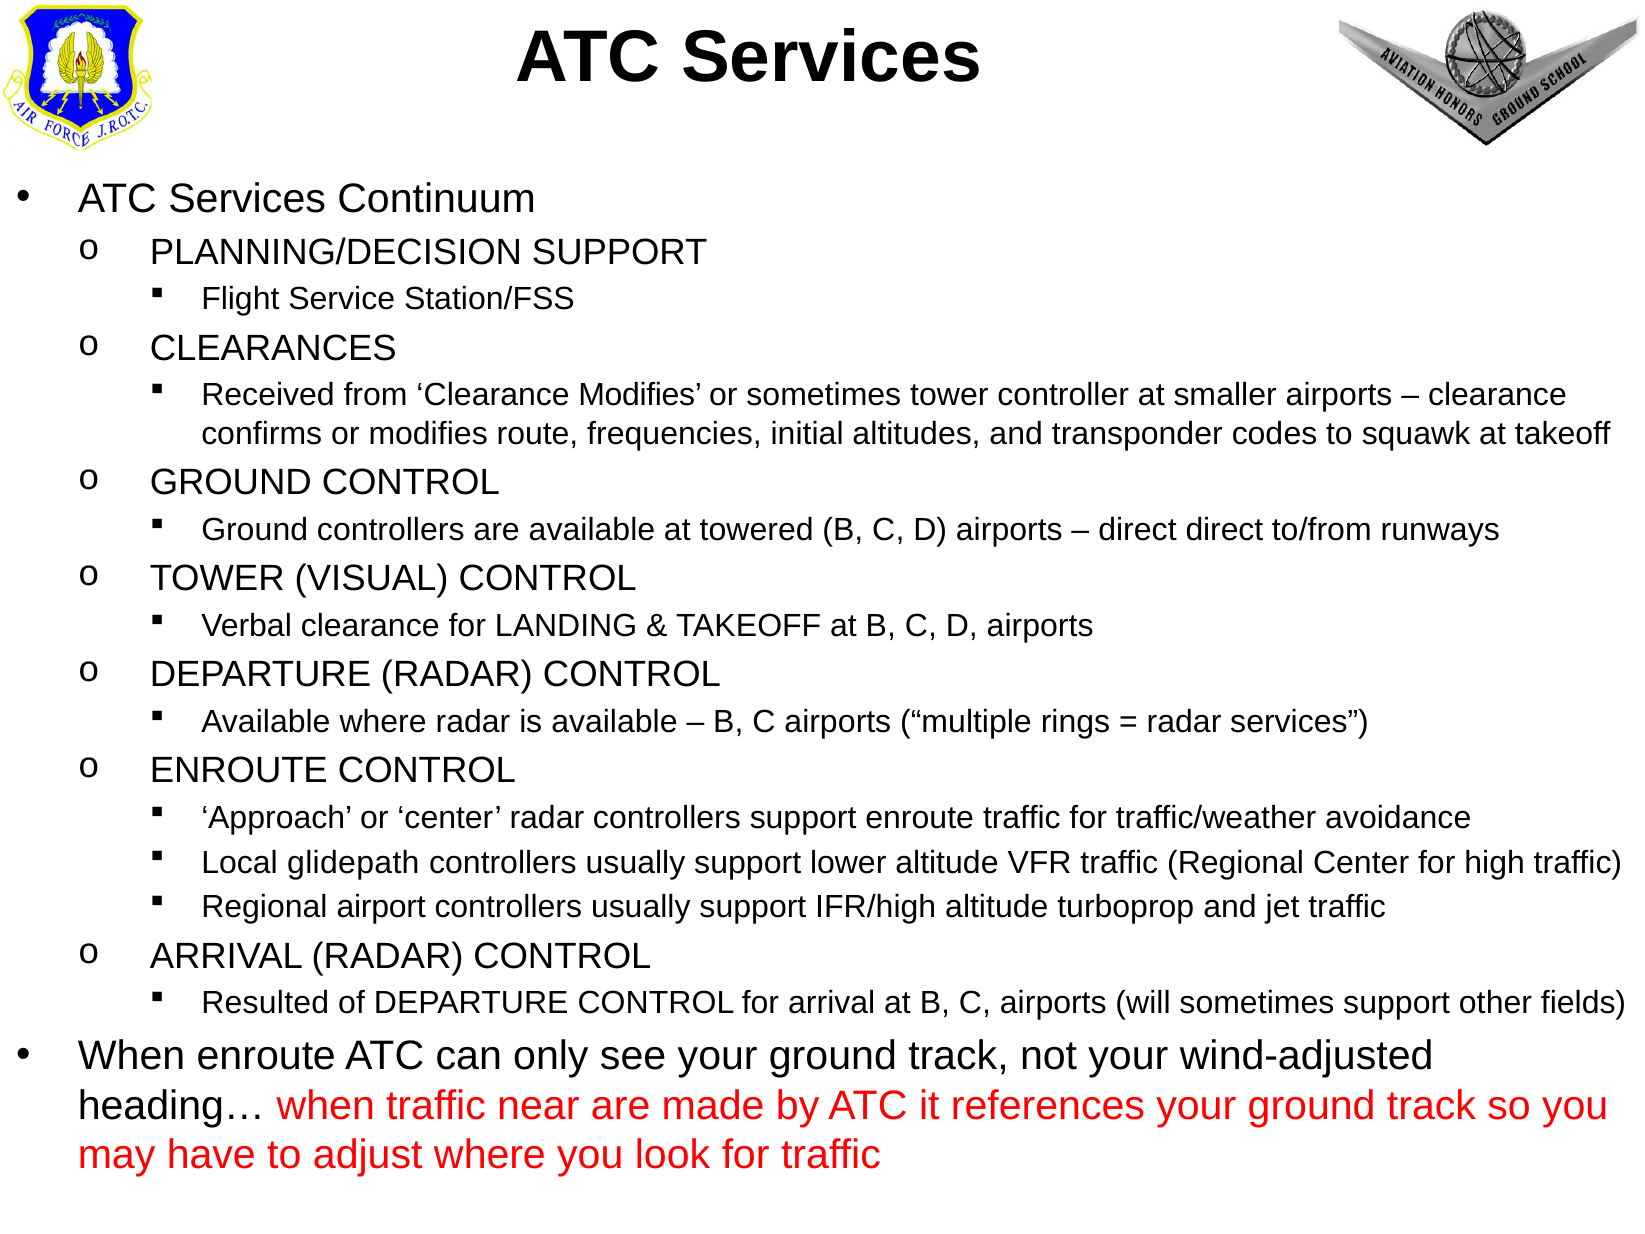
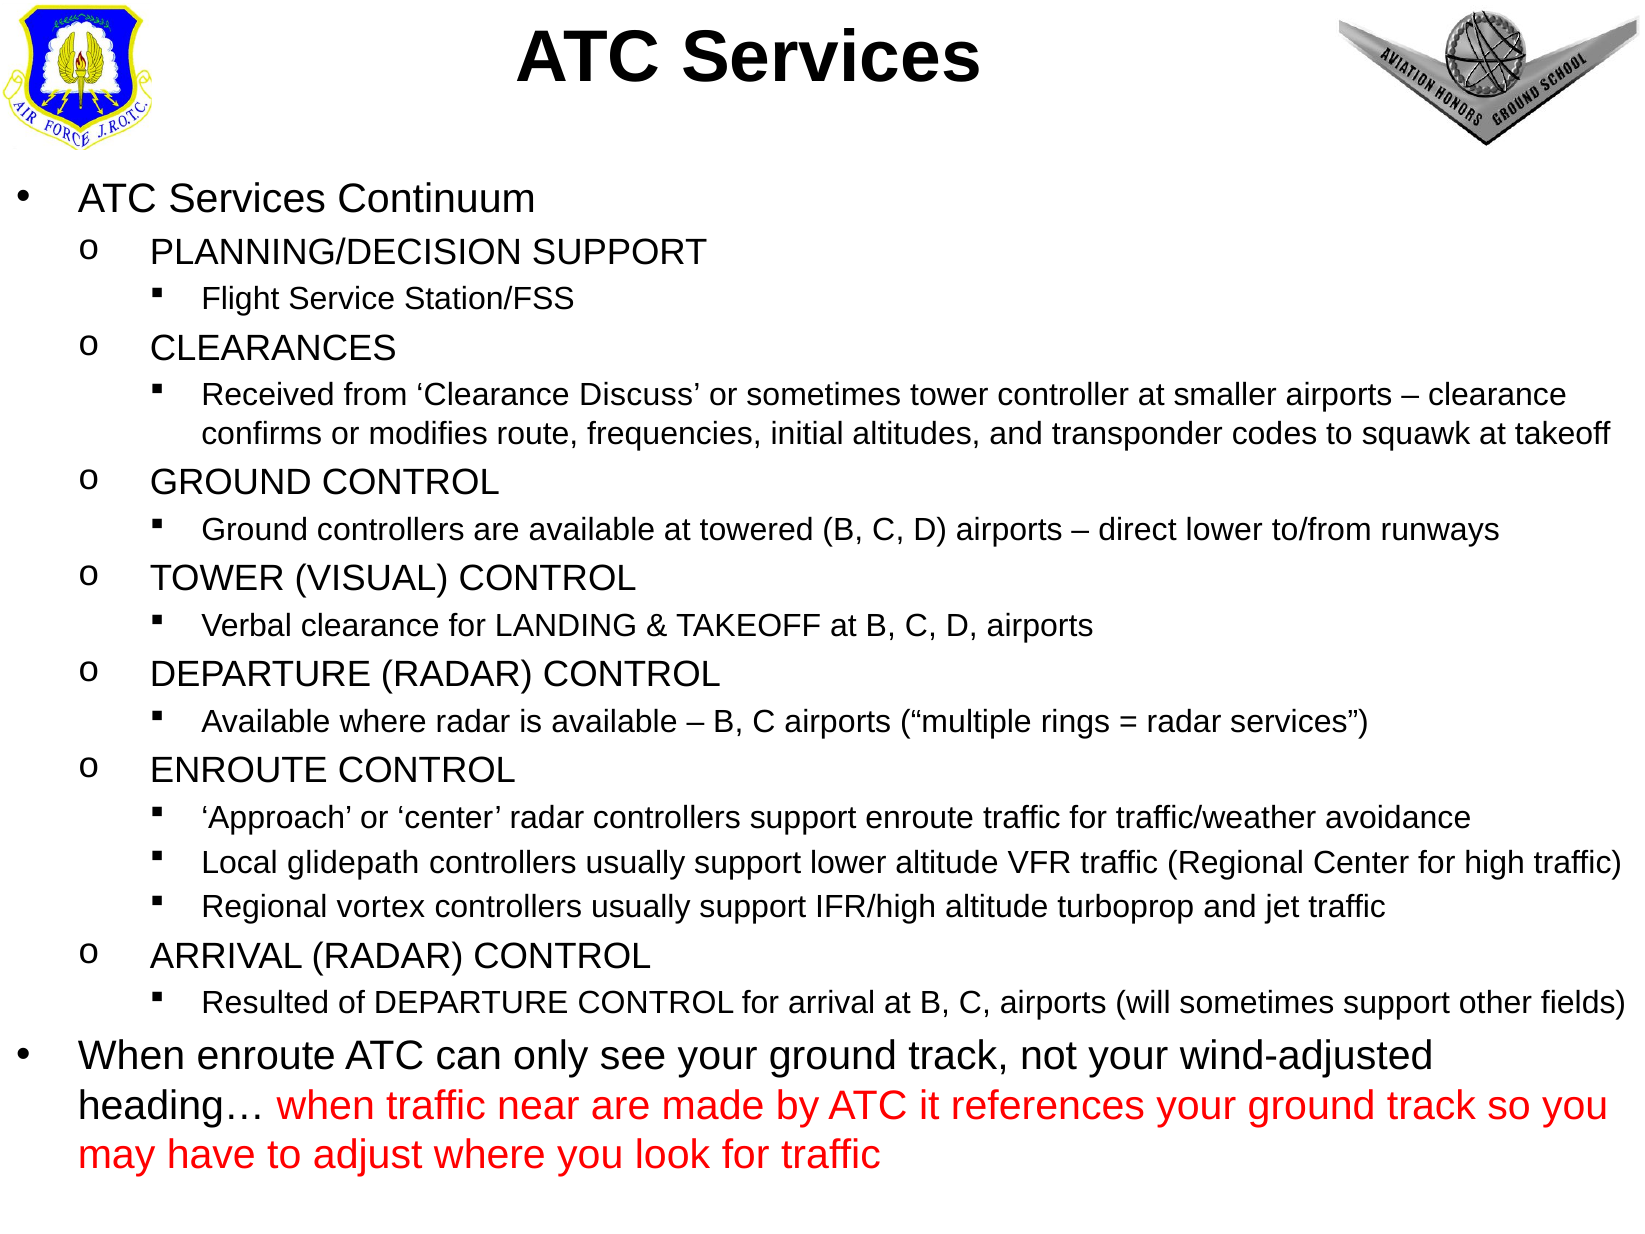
Clearance Modifies: Modifies -> Discuss (640, 395)
direct direct: direct -> lower (1224, 530)
airport: airport -> vortex (381, 907)
